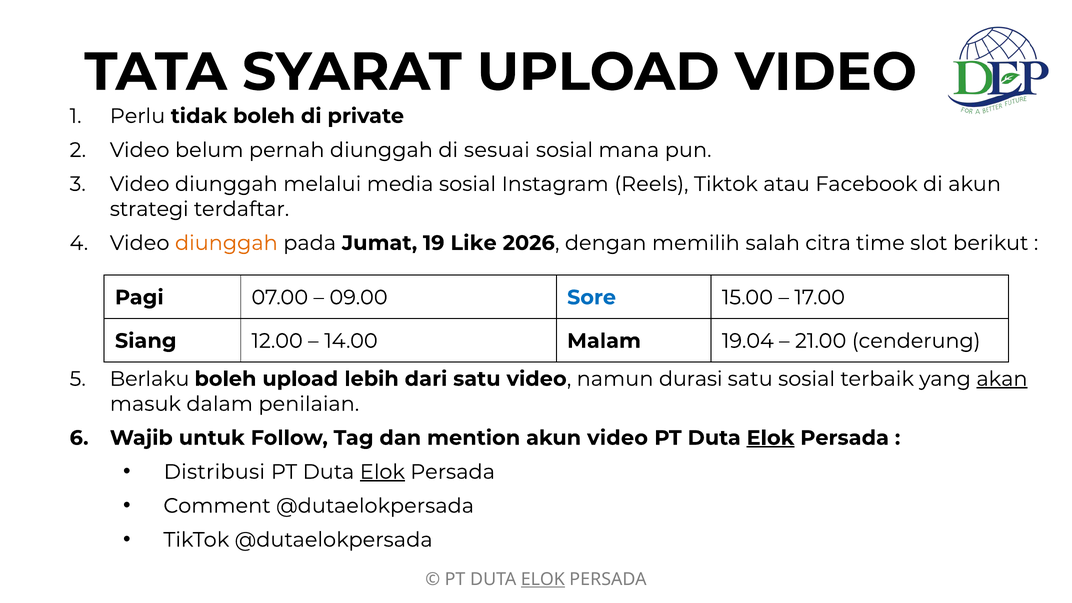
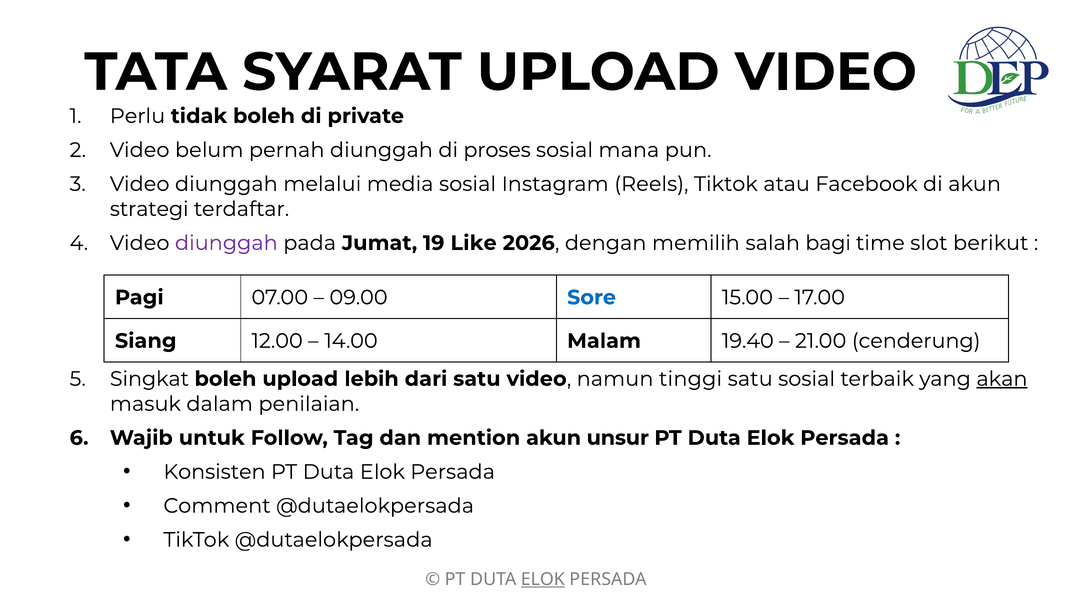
sesuai: sesuai -> proses (497, 150)
diunggah colour: orange -> purple (226, 243)
citra: citra -> bagi (828, 243)
19.04: 19.04 -> 19.40 (748, 341)
Berlaku: Berlaku -> Singkat (149, 379)
durasi: durasi -> tinggi (691, 379)
akun video: video -> unsur (618, 438)
Elok underline: present -> none (770, 438)
Distribusi: Distribusi -> Konsisten (215, 472)
Elok underline: present -> none (382, 472)
